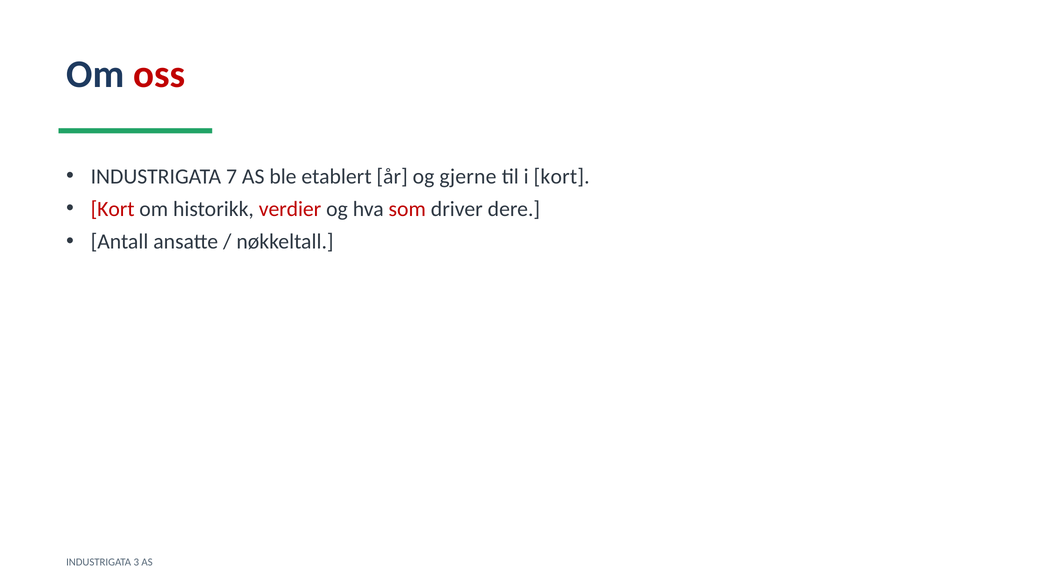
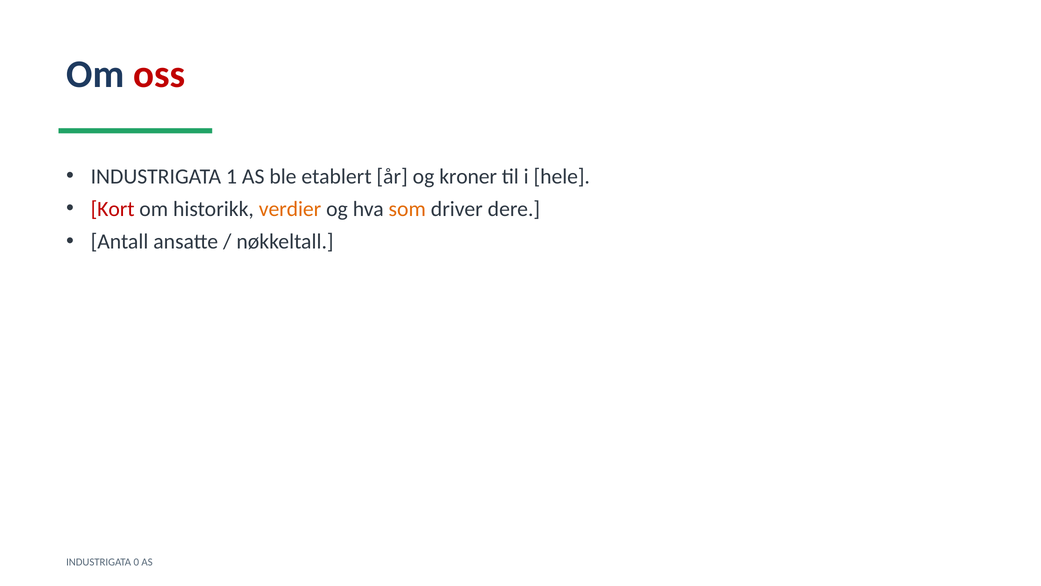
7: 7 -> 1 (232, 176)
gjerne: gjerne -> kroner (468, 176)
i kort: kort -> hele (562, 176)
verdier colour: red -> orange (290, 209)
som colour: red -> orange (407, 209)
3: 3 -> 0 (136, 562)
